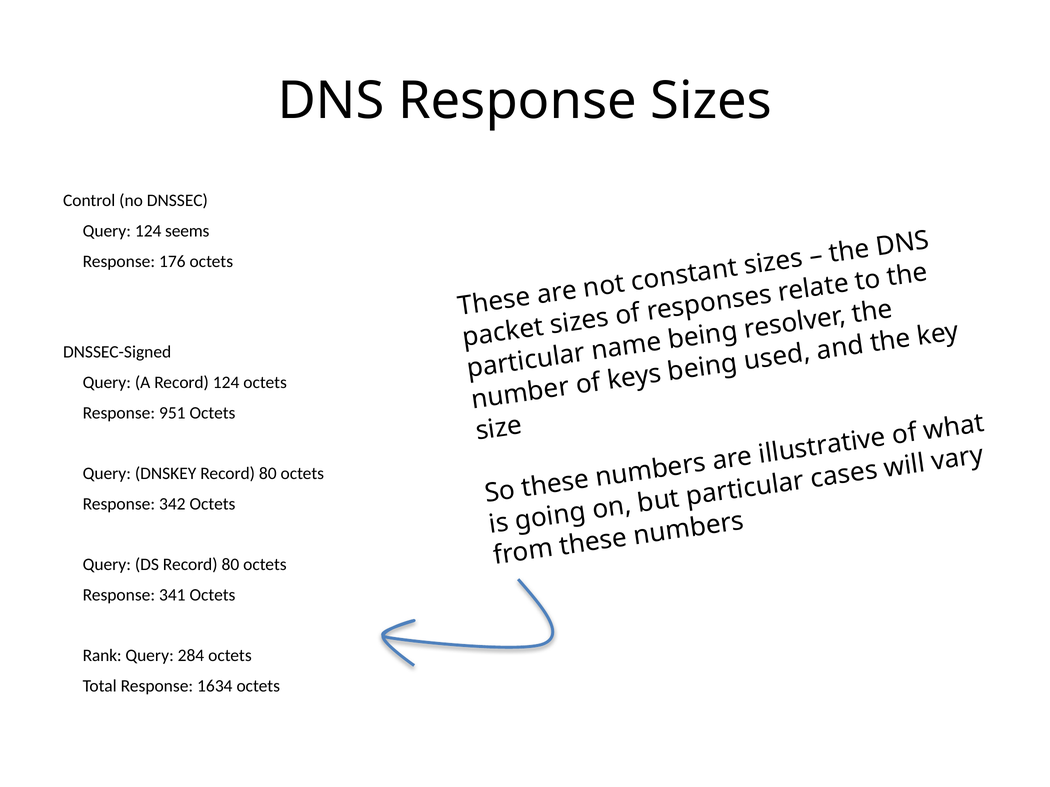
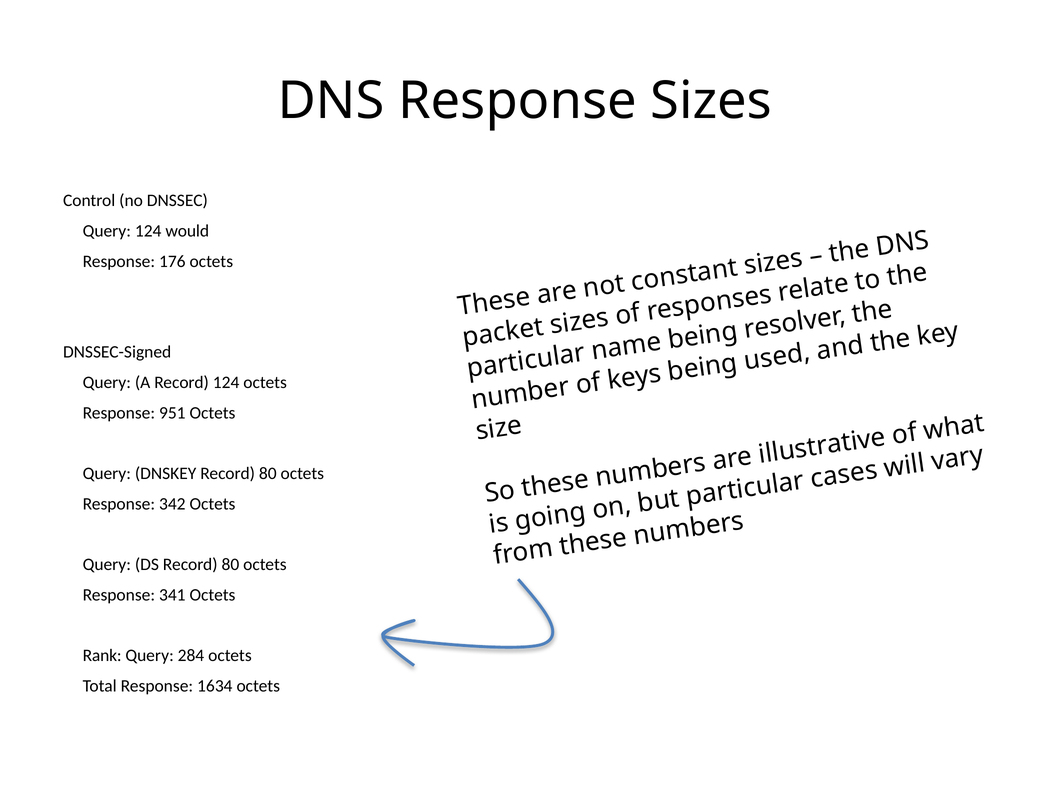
seems: seems -> would (187, 231)
